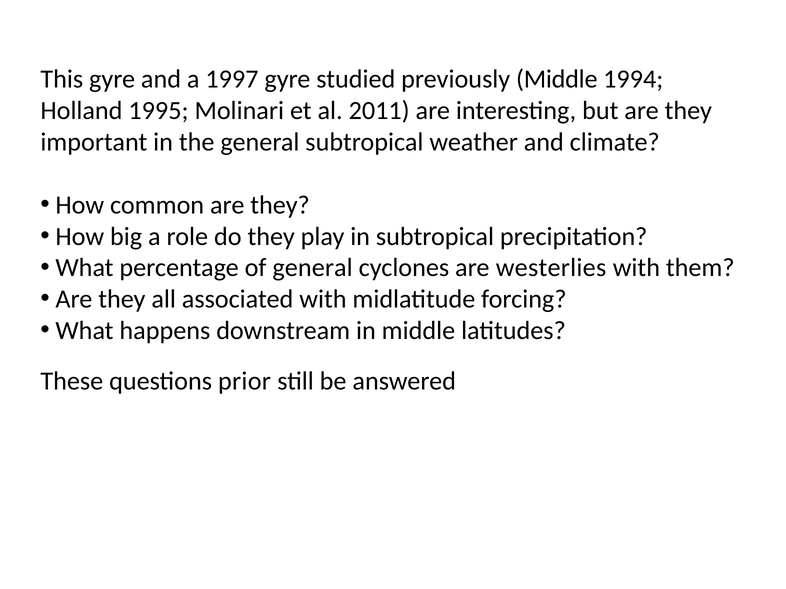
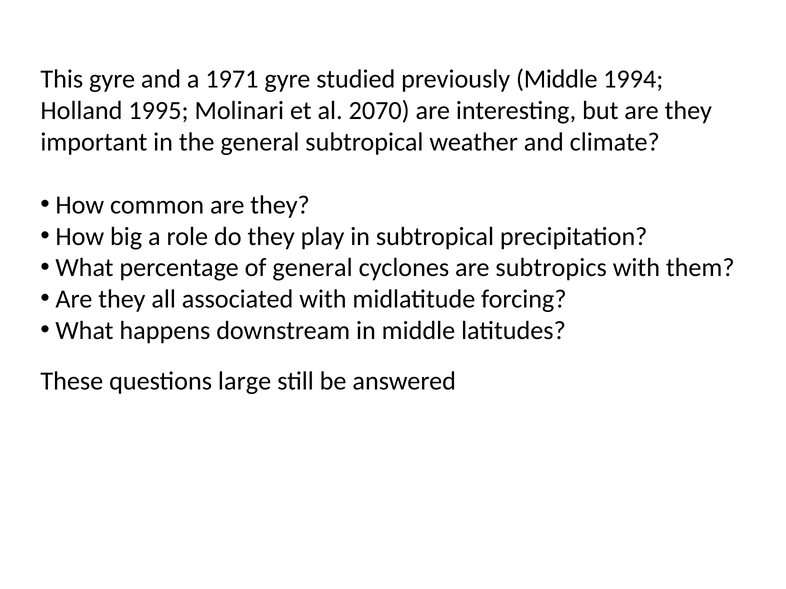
1997: 1997 -> 1971 (232, 79)
2011: 2011 -> 2070 (379, 111)
westerlies: westerlies -> subtropics (551, 268)
prior: prior -> large (245, 382)
